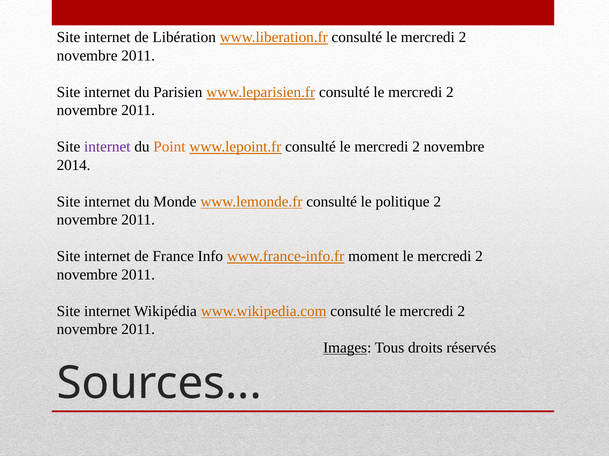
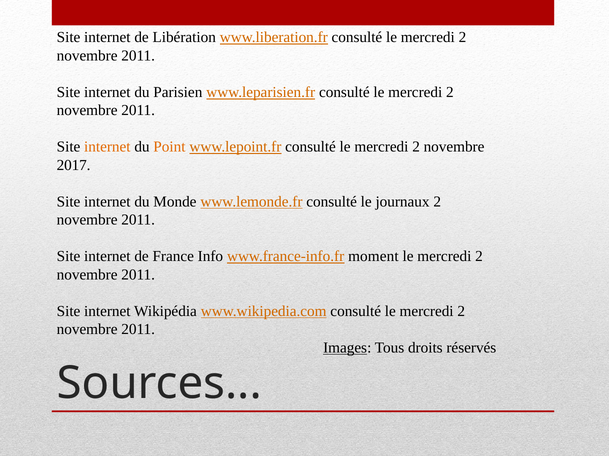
internet colour: purple -> orange (107, 147)
2014: 2014 -> 2017 (74, 165)
politique: politique -> journaux (403, 202)
